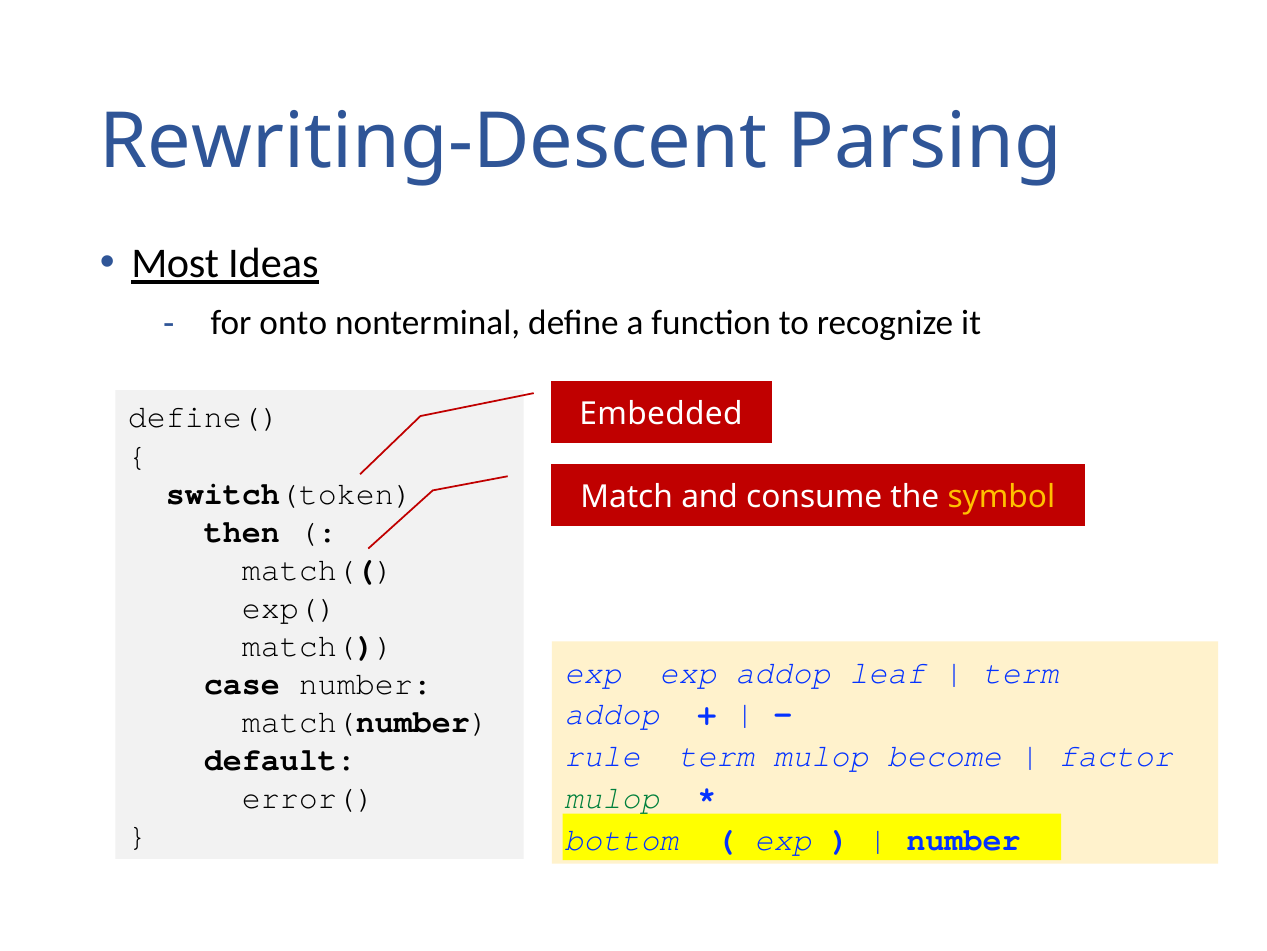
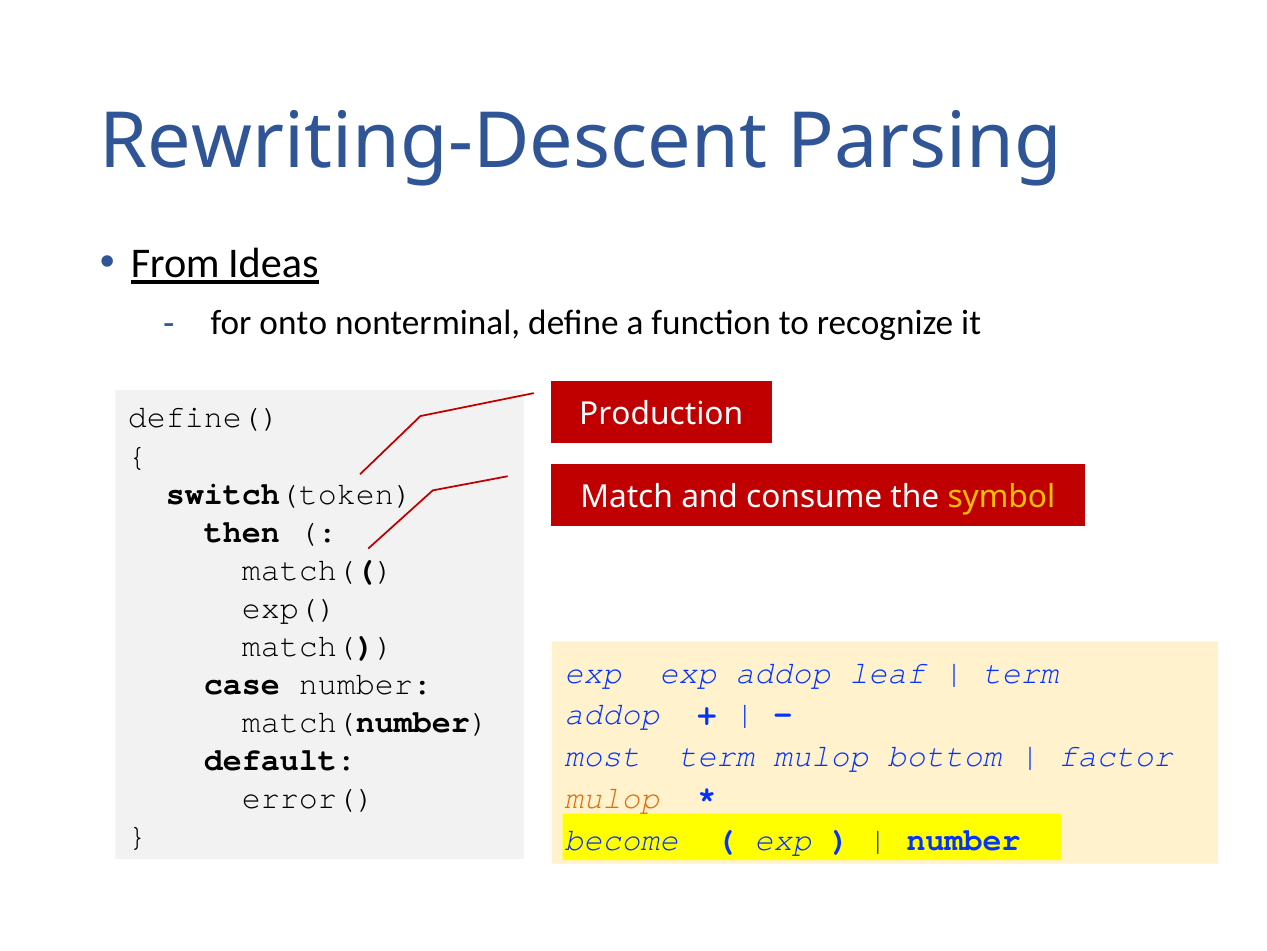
Most: Most -> From (175, 263)
Embedded: Embedded -> Production (661, 414)
rule: rule -> most (602, 756)
become: become -> bottom (945, 756)
mulop colour: green -> orange (612, 797)
bottom: bottom -> become (621, 839)
